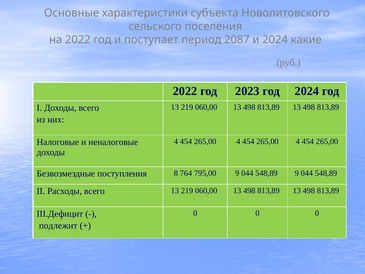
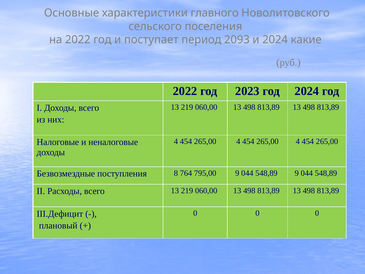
субъекта: субъекта -> главного (215, 13)
2087: 2087 -> 2093 (237, 40)
подлежит: подлежит -> плановый (58, 226)
